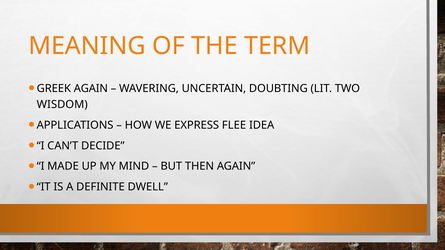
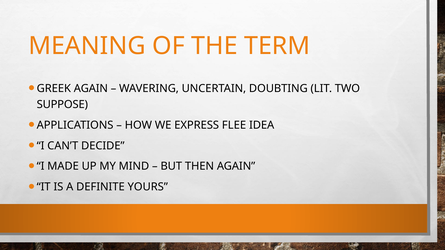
WISDOM: WISDOM -> SUPPOSE (62, 105)
DWELL: DWELL -> YOURS (148, 187)
